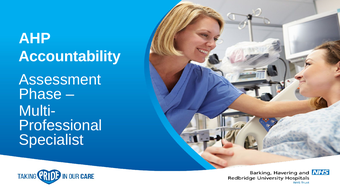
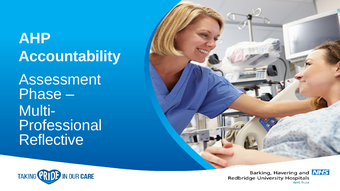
Specialist: Specialist -> Reflective (51, 140)
